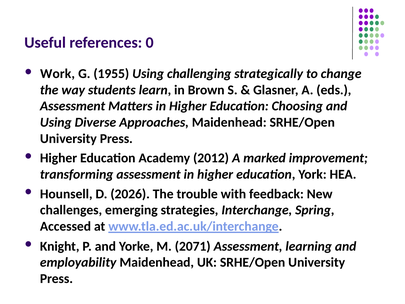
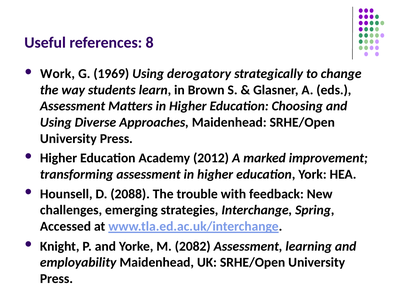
0: 0 -> 8 (150, 43)
1955: 1955 -> 1969 (111, 74)
challenging: challenging -> derogatory (199, 74)
2026: 2026 -> 2088 (130, 194)
2071: 2071 -> 2082 (193, 246)
